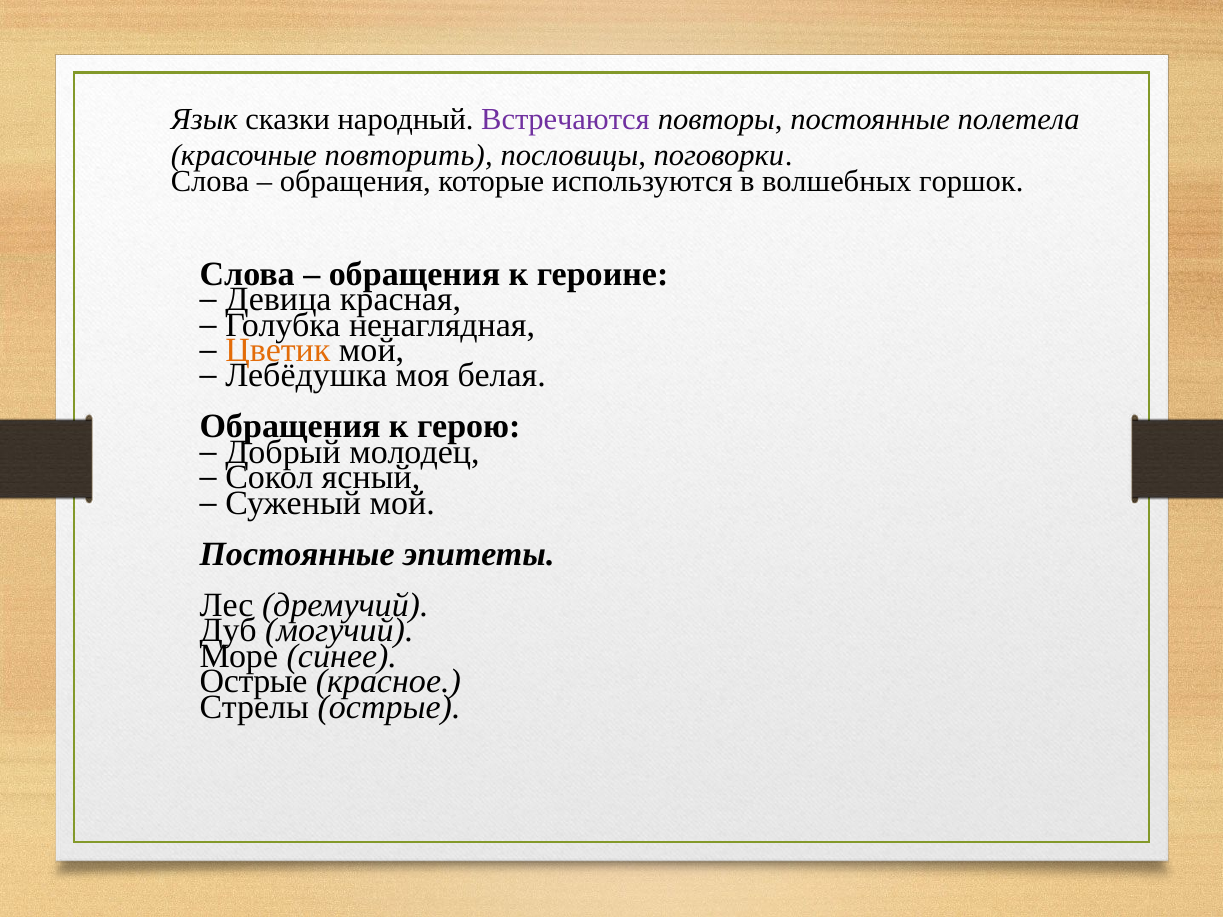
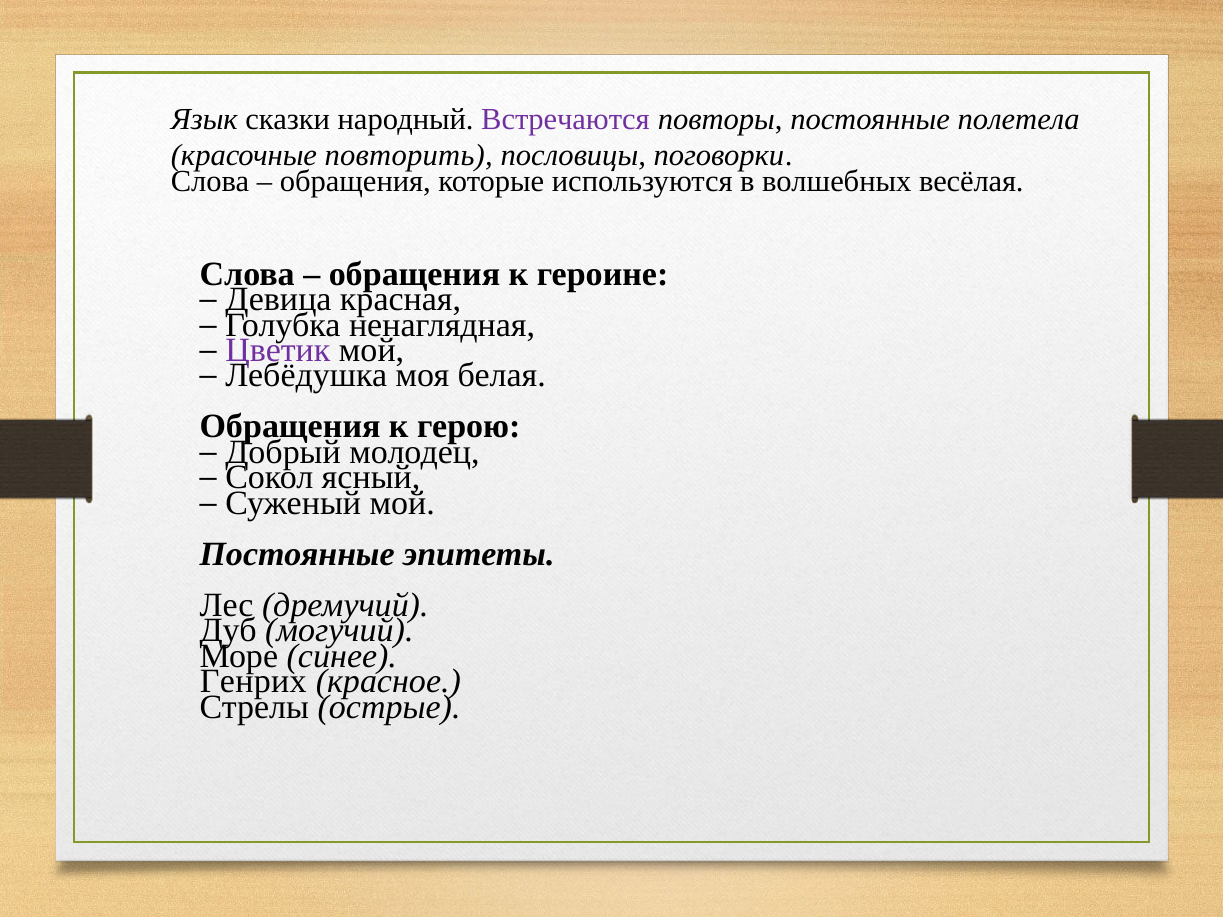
горшок: горшок -> весёлая (971, 181)
Цветик colour: orange -> purple (278, 350)
Острые: Острые -> Генрих (253, 682)
